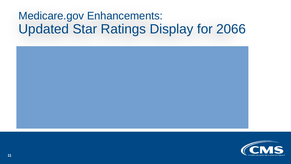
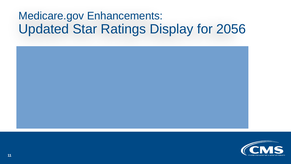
2066: 2066 -> 2056 (231, 29)
